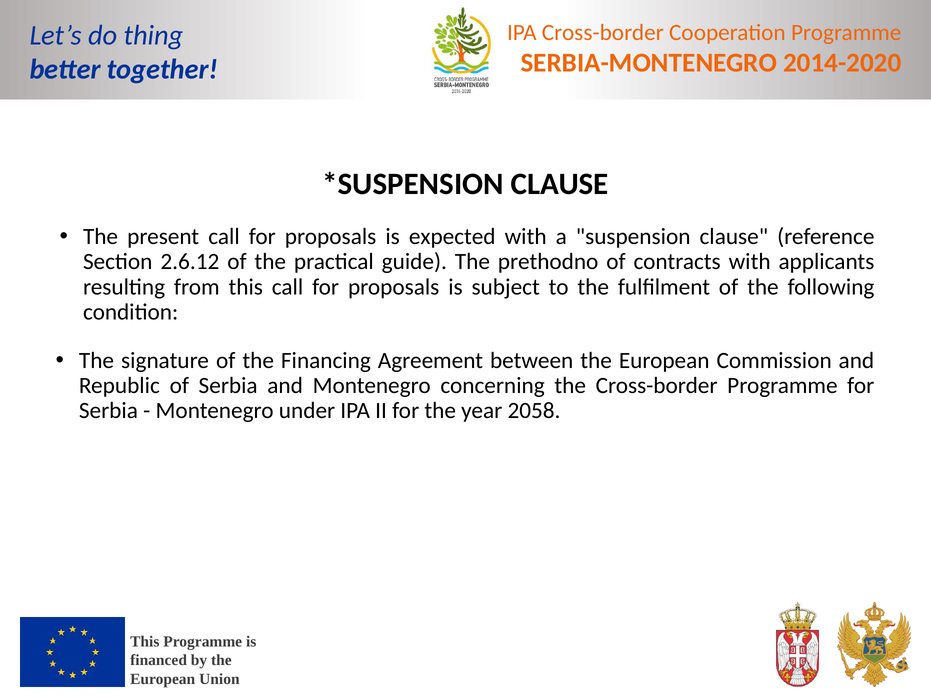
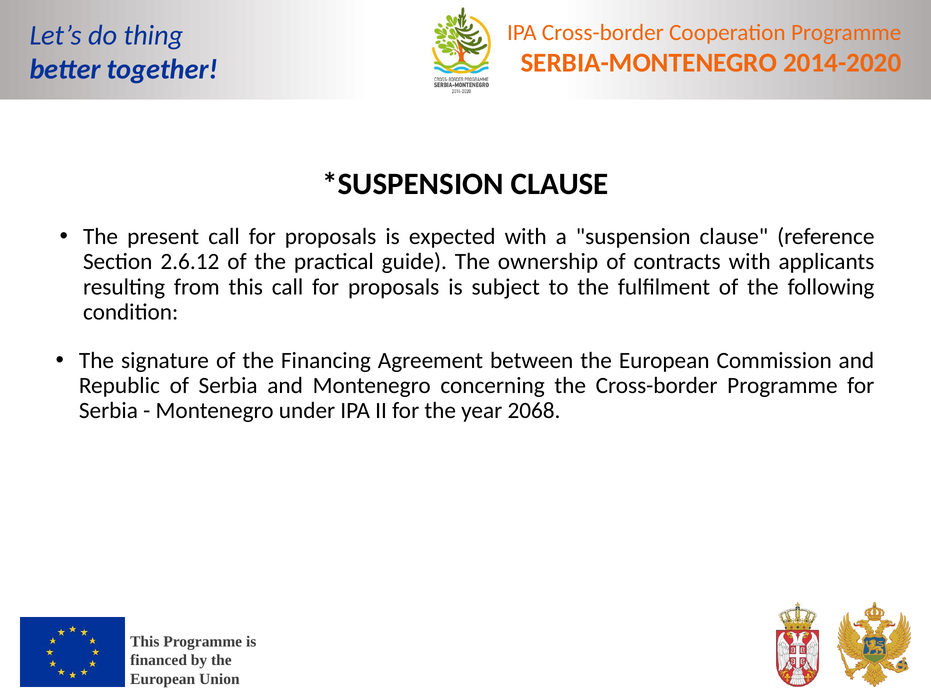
prethodno: prethodno -> ownership (548, 262)
2058: 2058 -> 2068 (534, 411)
